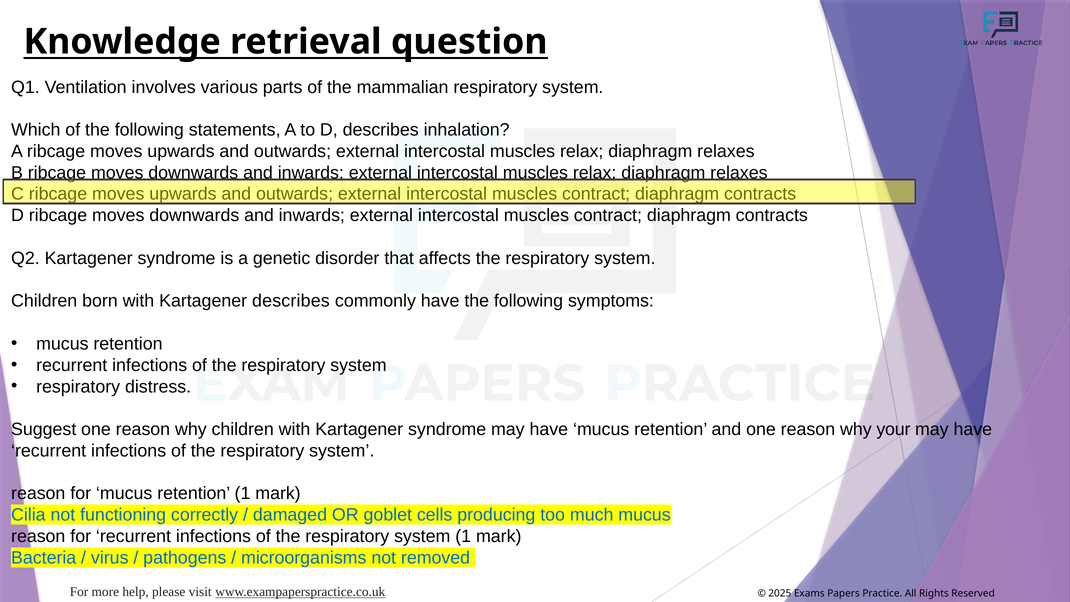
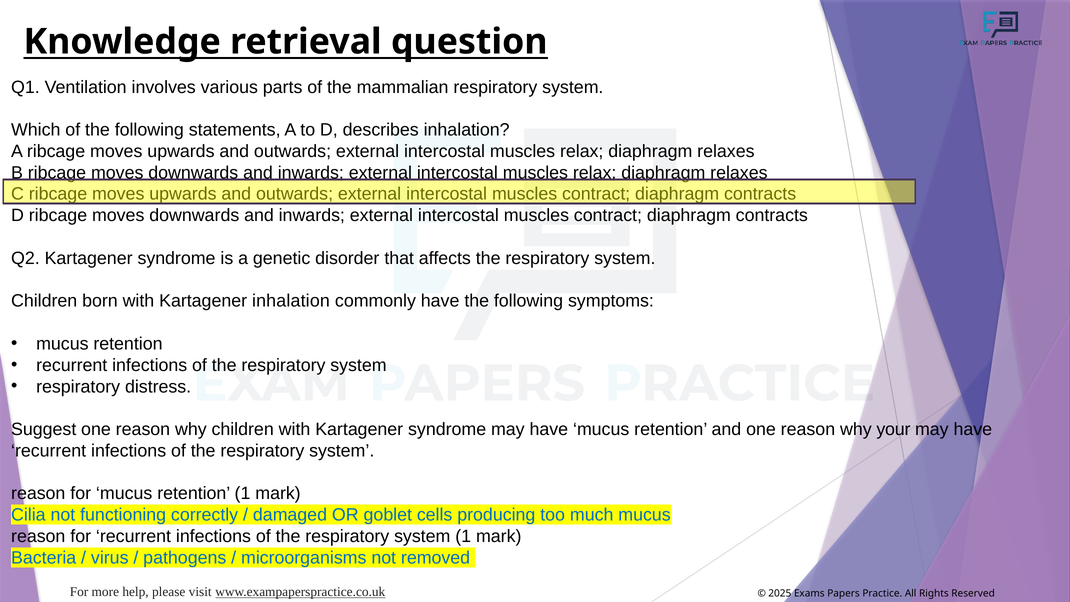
Kartagener describes: describes -> inhalation (291, 301)
